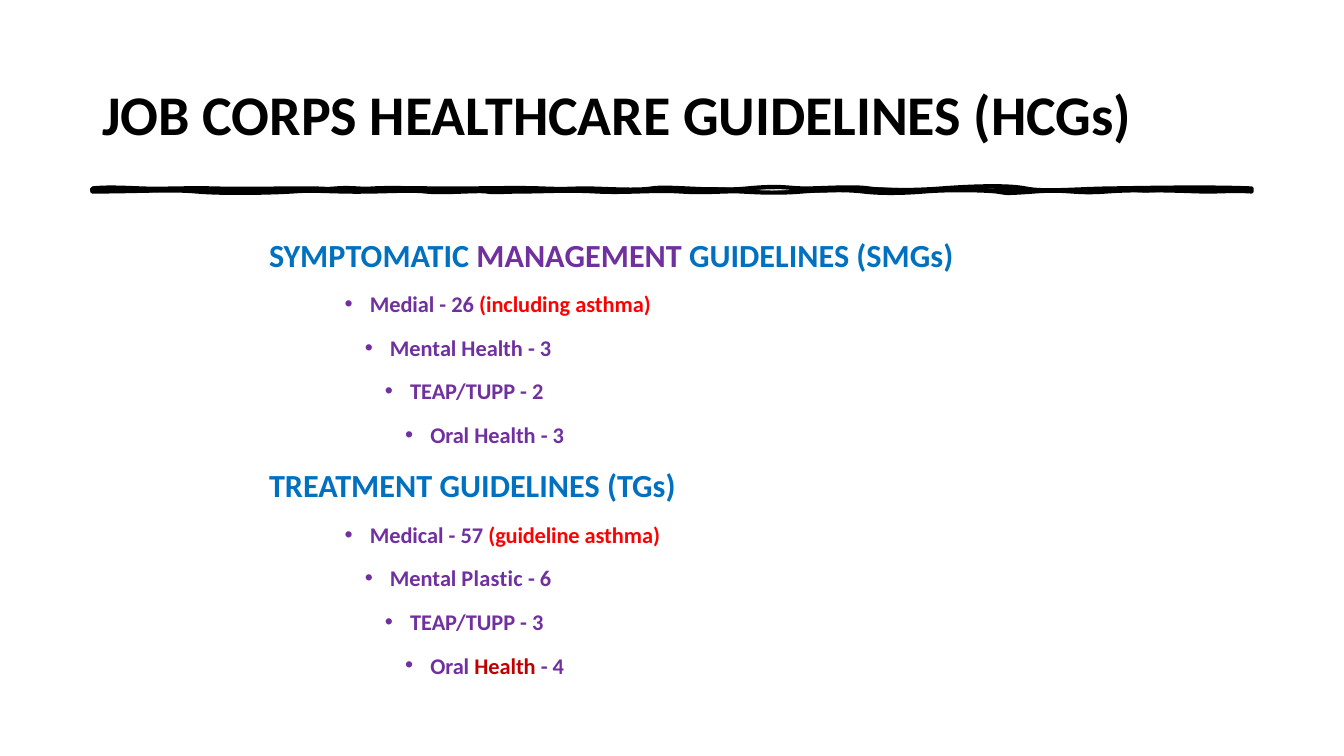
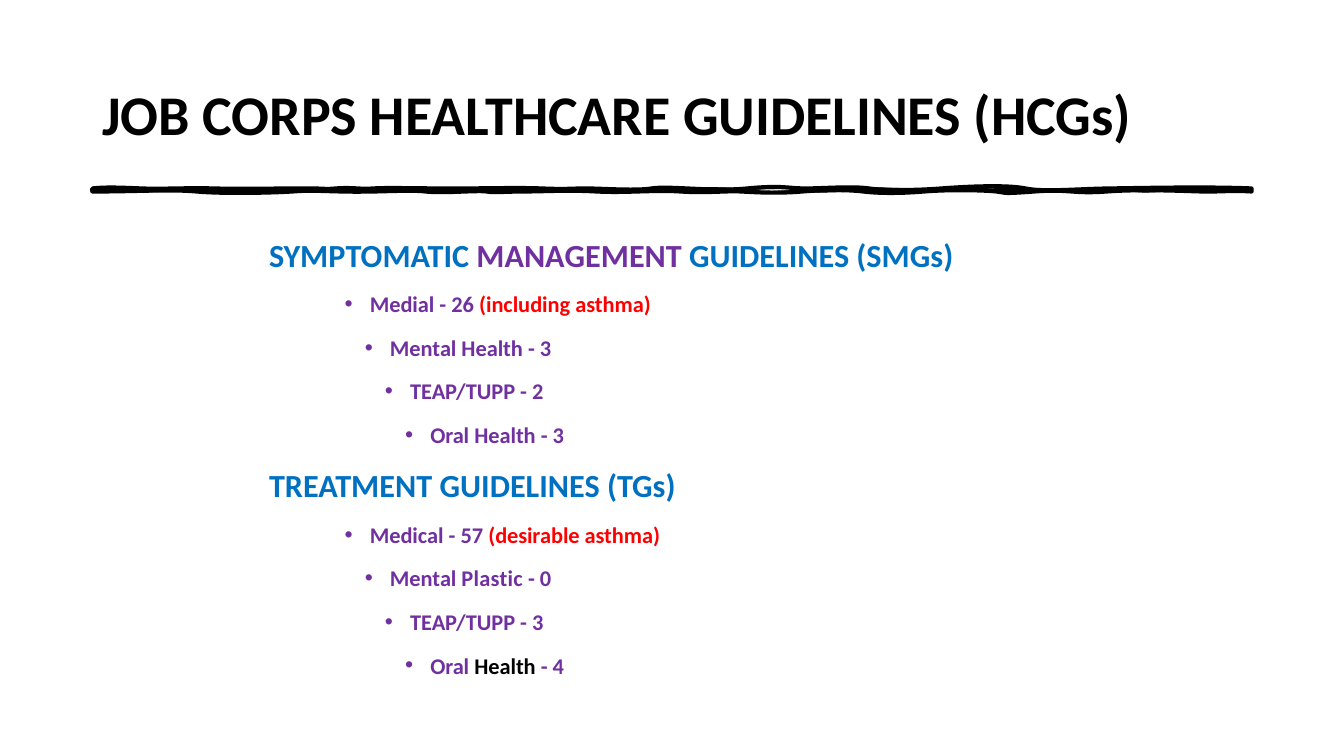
guideline: guideline -> desirable (534, 536)
6: 6 -> 0 (546, 580)
Health colour: red -> black (505, 667)
